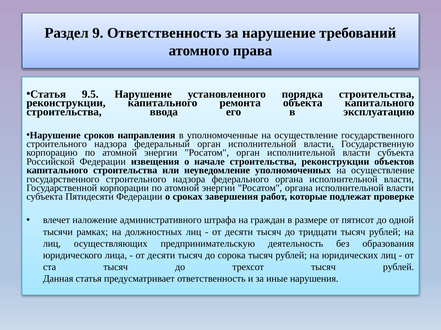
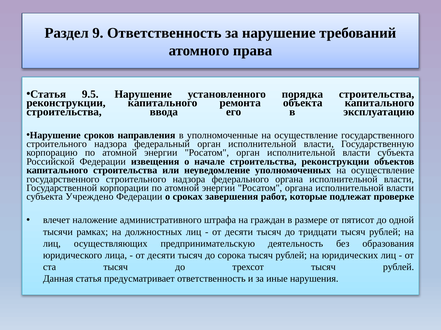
Пятидесяти: Пятидесяти -> Учреждено (89, 197)
